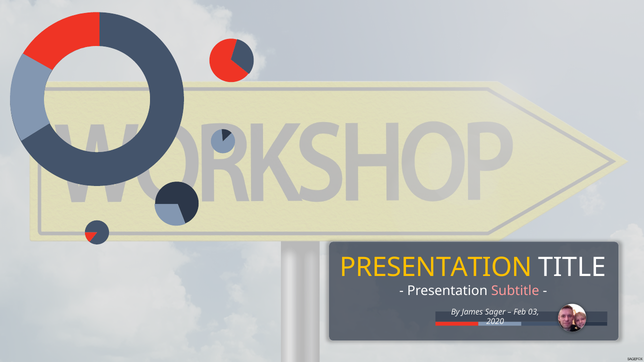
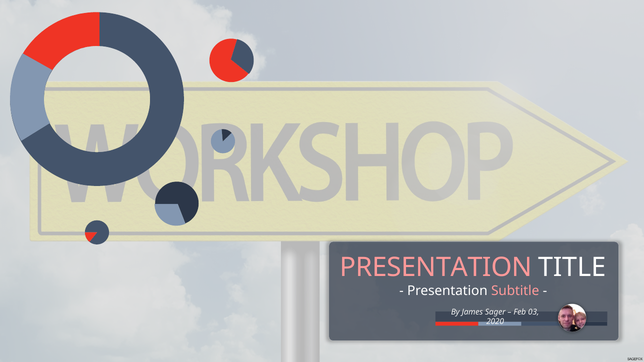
PRESENTATION colour: yellow -> pink (436, 268)
